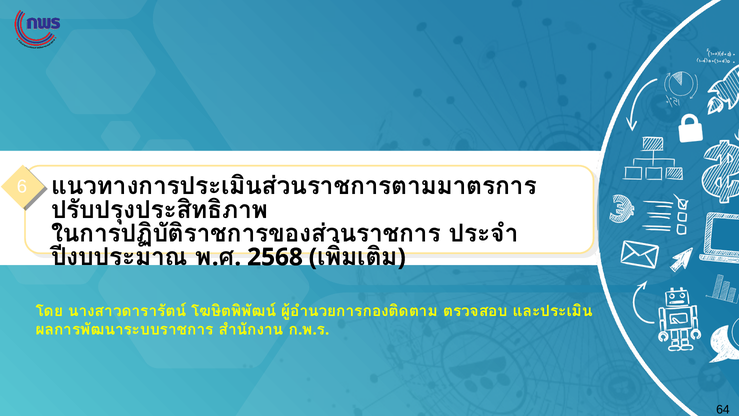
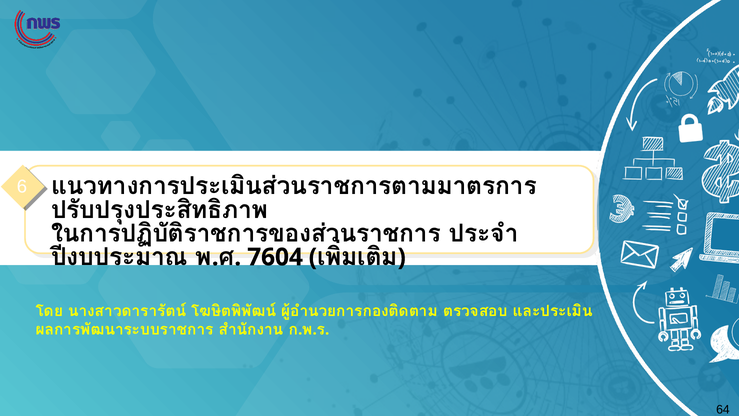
2568: 2568 -> 7604 (275, 257)
